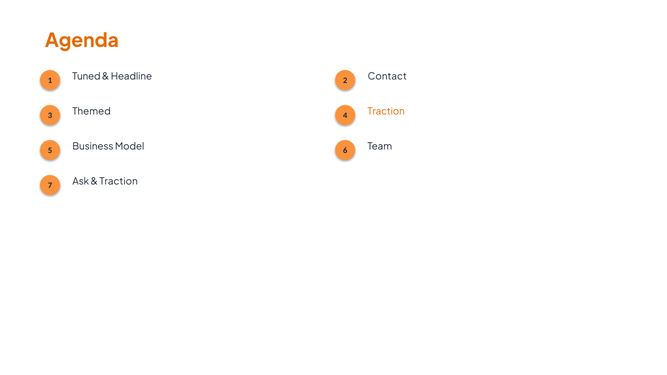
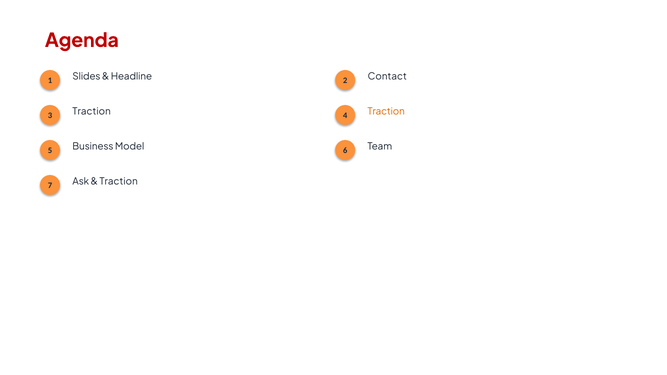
Agenda colour: orange -> red (82, 40)
Tuned: Tuned -> Slides (86, 77)
3 Themed: Themed -> Traction (92, 112)
